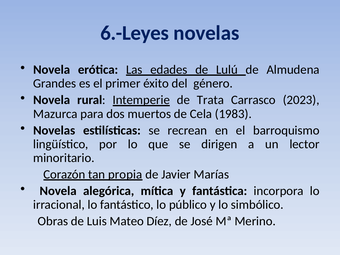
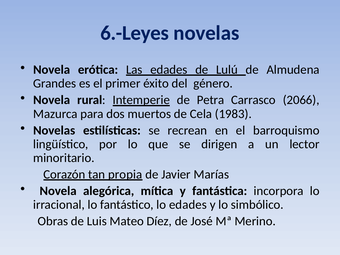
Trata: Trata -> Petra (211, 100)
2023: 2023 -> 2066 (301, 100)
lo público: público -> edades (188, 205)
